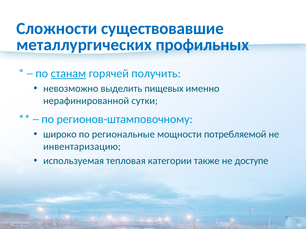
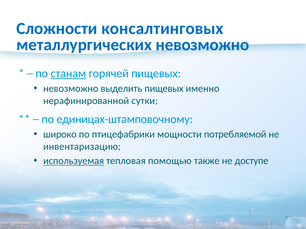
существовавшие: существовавшие -> консалтинговых (162, 29)
металлургических профильных: профильных -> невозможно (202, 45)
горячей получить: получить -> пищевых (156, 74)
регионов-штамповочному: регионов-штамповочному -> единицах-штамповочному (125, 119)
региональные: региональные -> птицефабрики (123, 135)
используемая underline: none -> present (74, 161)
категории: категории -> помощью (170, 161)
